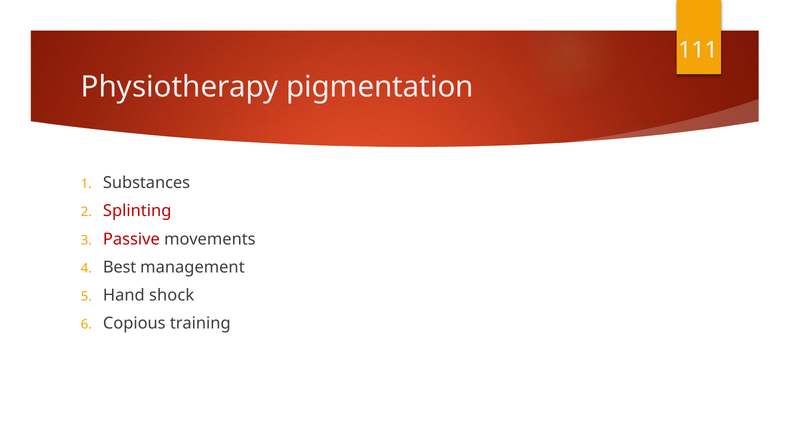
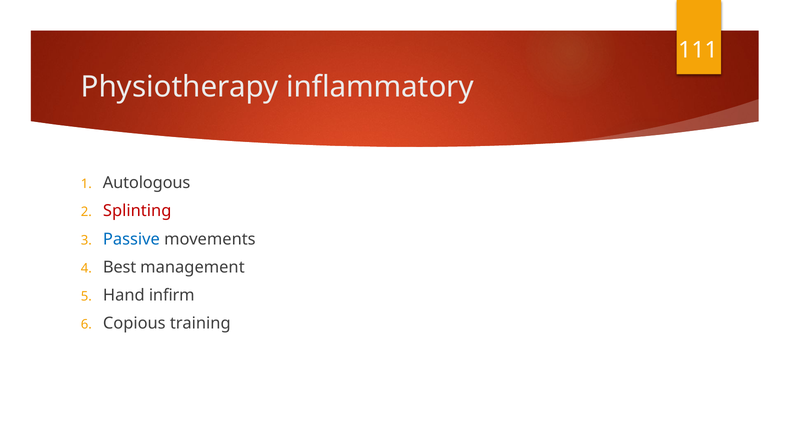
pigmentation: pigmentation -> inflammatory (380, 87)
Substances: Substances -> Autologous (147, 183)
Passive colour: red -> blue (131, 239)
shock: shock -> infirm (172, 295)
